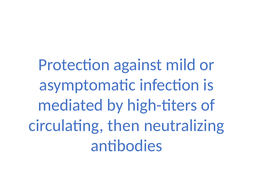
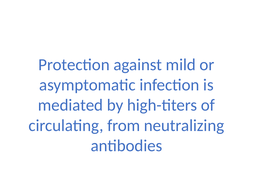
then: then -> from (124, 125)
